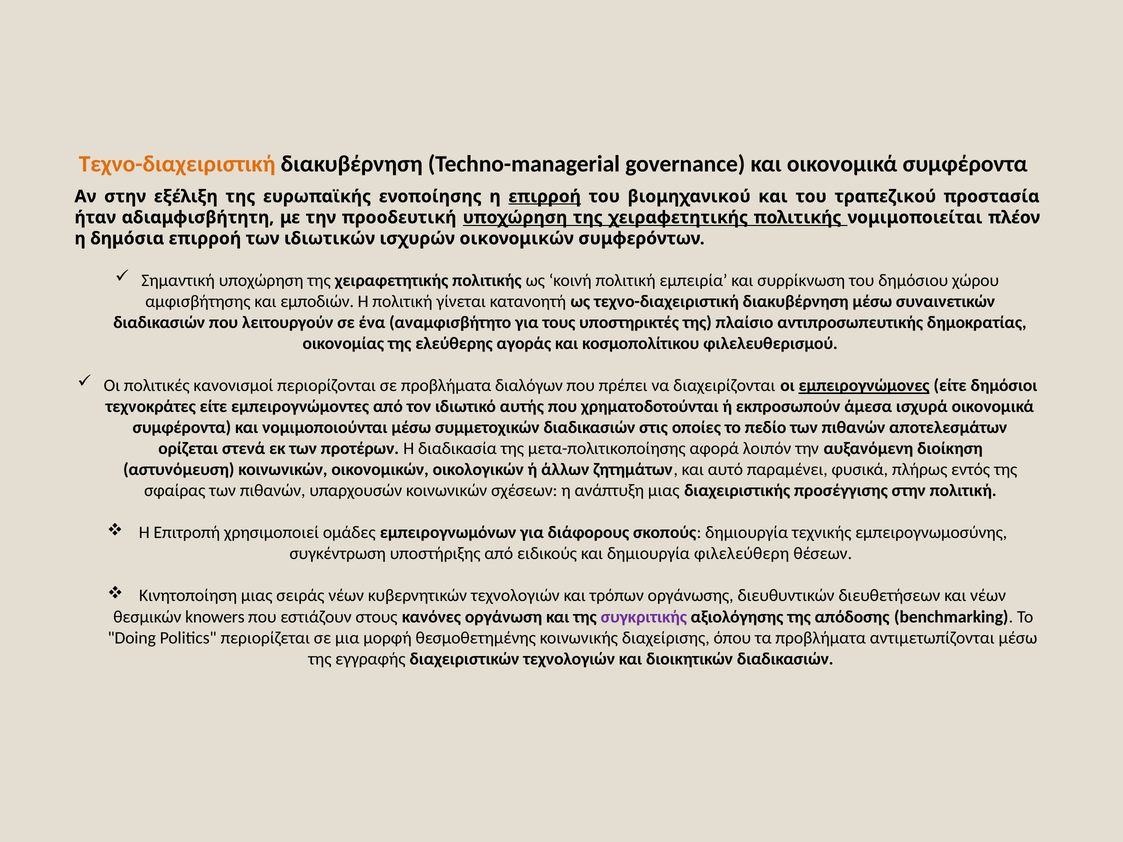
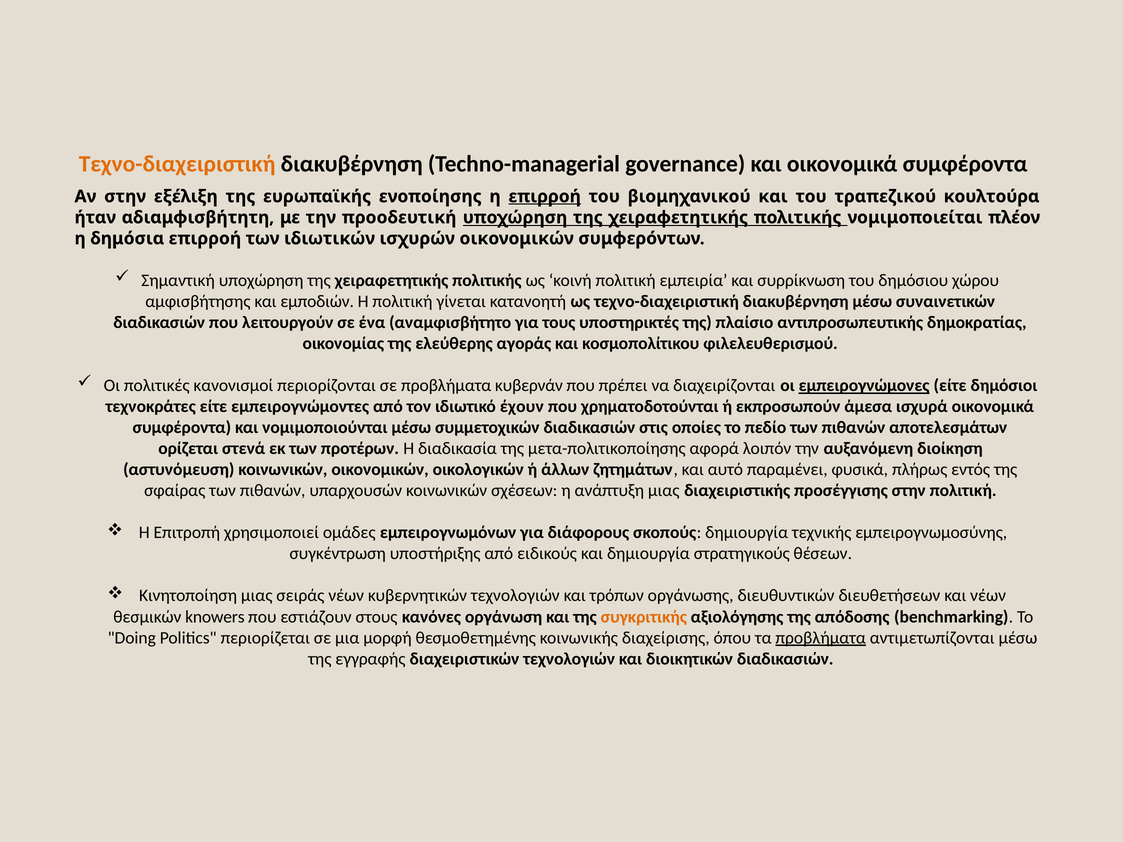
προστασία: προστασία -> κουλτούρα (992, 197)
διαλόγων: διαλόγων -> κυβερνάν (529, 386)
αυτής: αυτής -> έχουν (522, 407)
φιλελεύθερη: φιλελεύθερη -> στρατηγικούς (742, 554)
συγκριτικής colour: purple -> orange (644, 617)
προβλήματα underline: none -> present (821, 638)
